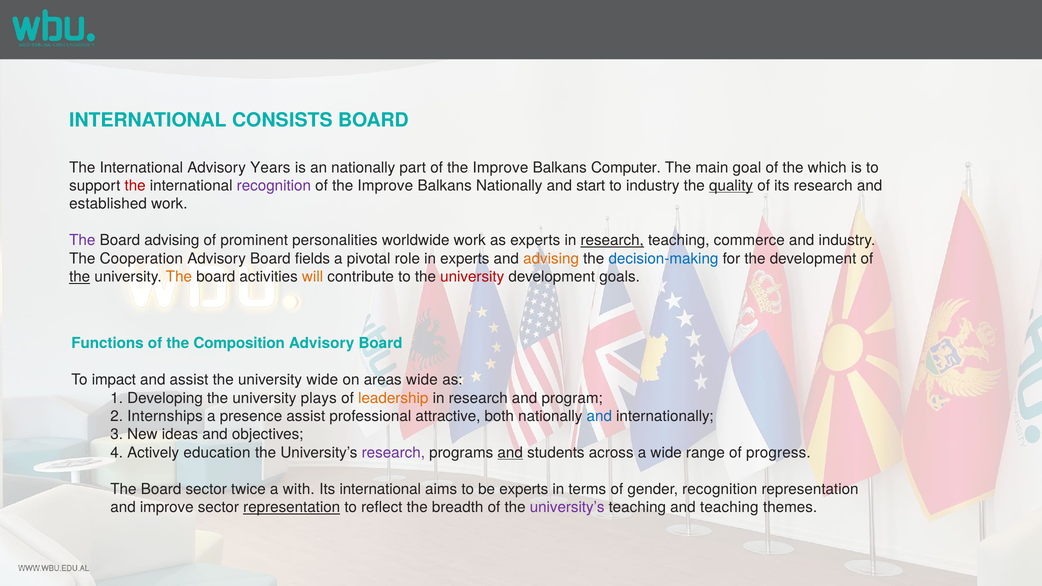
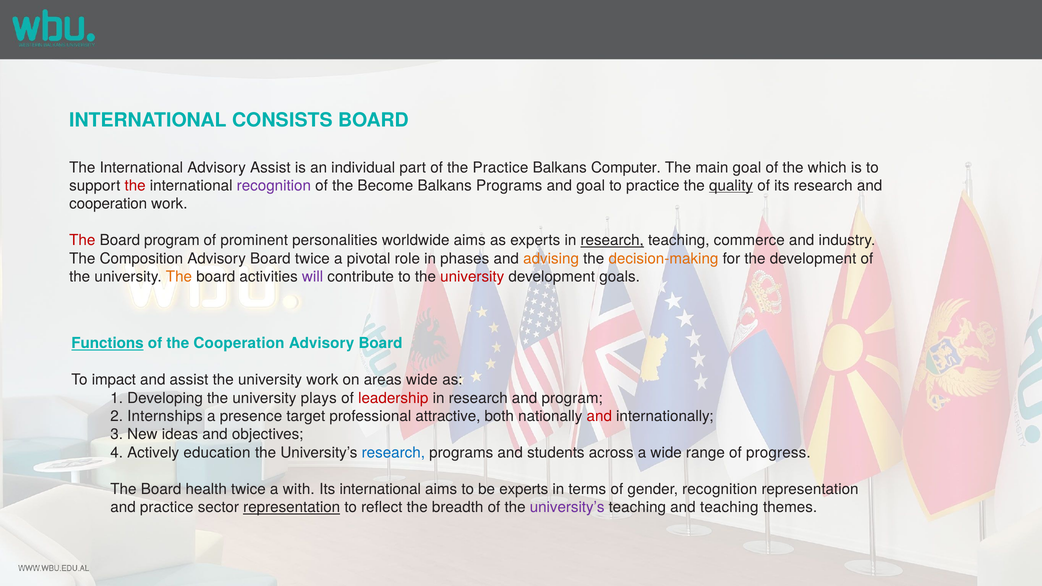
Advisory Years: Years -> Assist (270, 168)
an nationally: nationally -> individual (363, 168)
part of the Improve: Improve -> Practice (500, 168)
Improve: Improve -> Become (385, 186)
Balkans Nationally: Nationally -> Programs (509, 186)
and start: start -> goal (591, 186)
to industry: industry -> practice (653, 186)
established: established -> cooperation (108, 204)
The colour: purple -> red (82, 241)
Board advising: advising -> program (172, 241)
worldwide work: work -> aims (470, 241)
Cooperation: Cooperation -> Composition (141, 259)
Board fields: fields -> twice (312, 259)
in experts: experts -> phases (465, 259)
decision-making colour: blue -> orange (663, 259)
the underline: present -> none (80, 277)
will colour: orange -> purple (313, 277)
Functions underline: none -> present (107, 343)
the Composition: Composition -> Cooperation (239, 343)
university wide: wide -> work (322, 380)
leadership colour: orange -> red (393, 398)
presence assist: assist -> target (306, 416)
and colour: blue -> red (599, 416)
research colour: purple -> blue (393, 453)
and underline: present -> none (510, 453)
Board sector: sector -> health (206, 489)
and improve: improve -> practice (167, 508)
